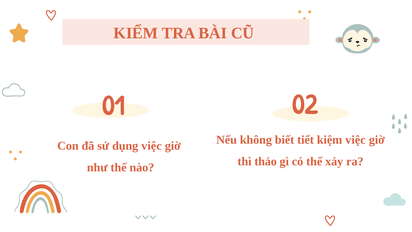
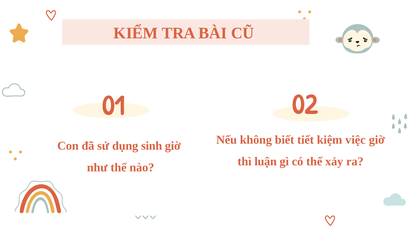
dụng việc: việc -> sinh (152, 146)
thảo: thảo -> luận (266, 161)
